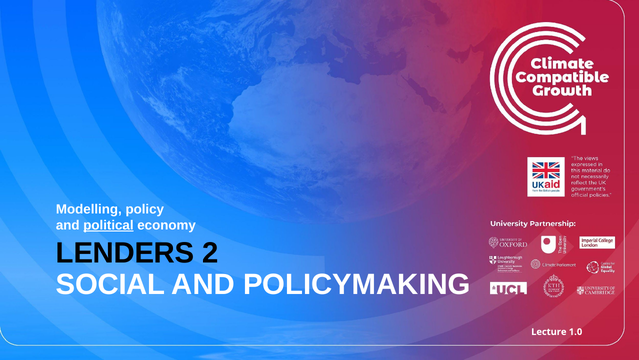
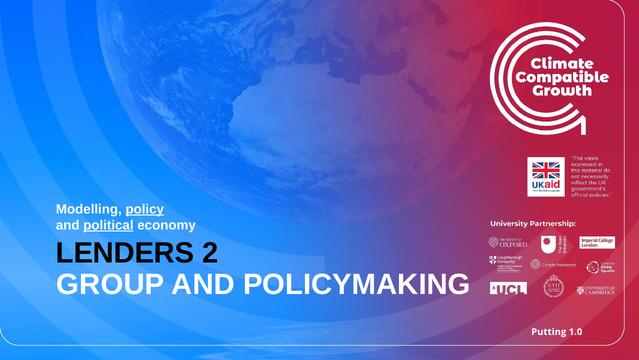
policy underline: none -> present (145, 209)
SOCIAL: SOCIAL -> GROUP (110, 284)
Lecture: Lecture -> Putting (549, 331)
